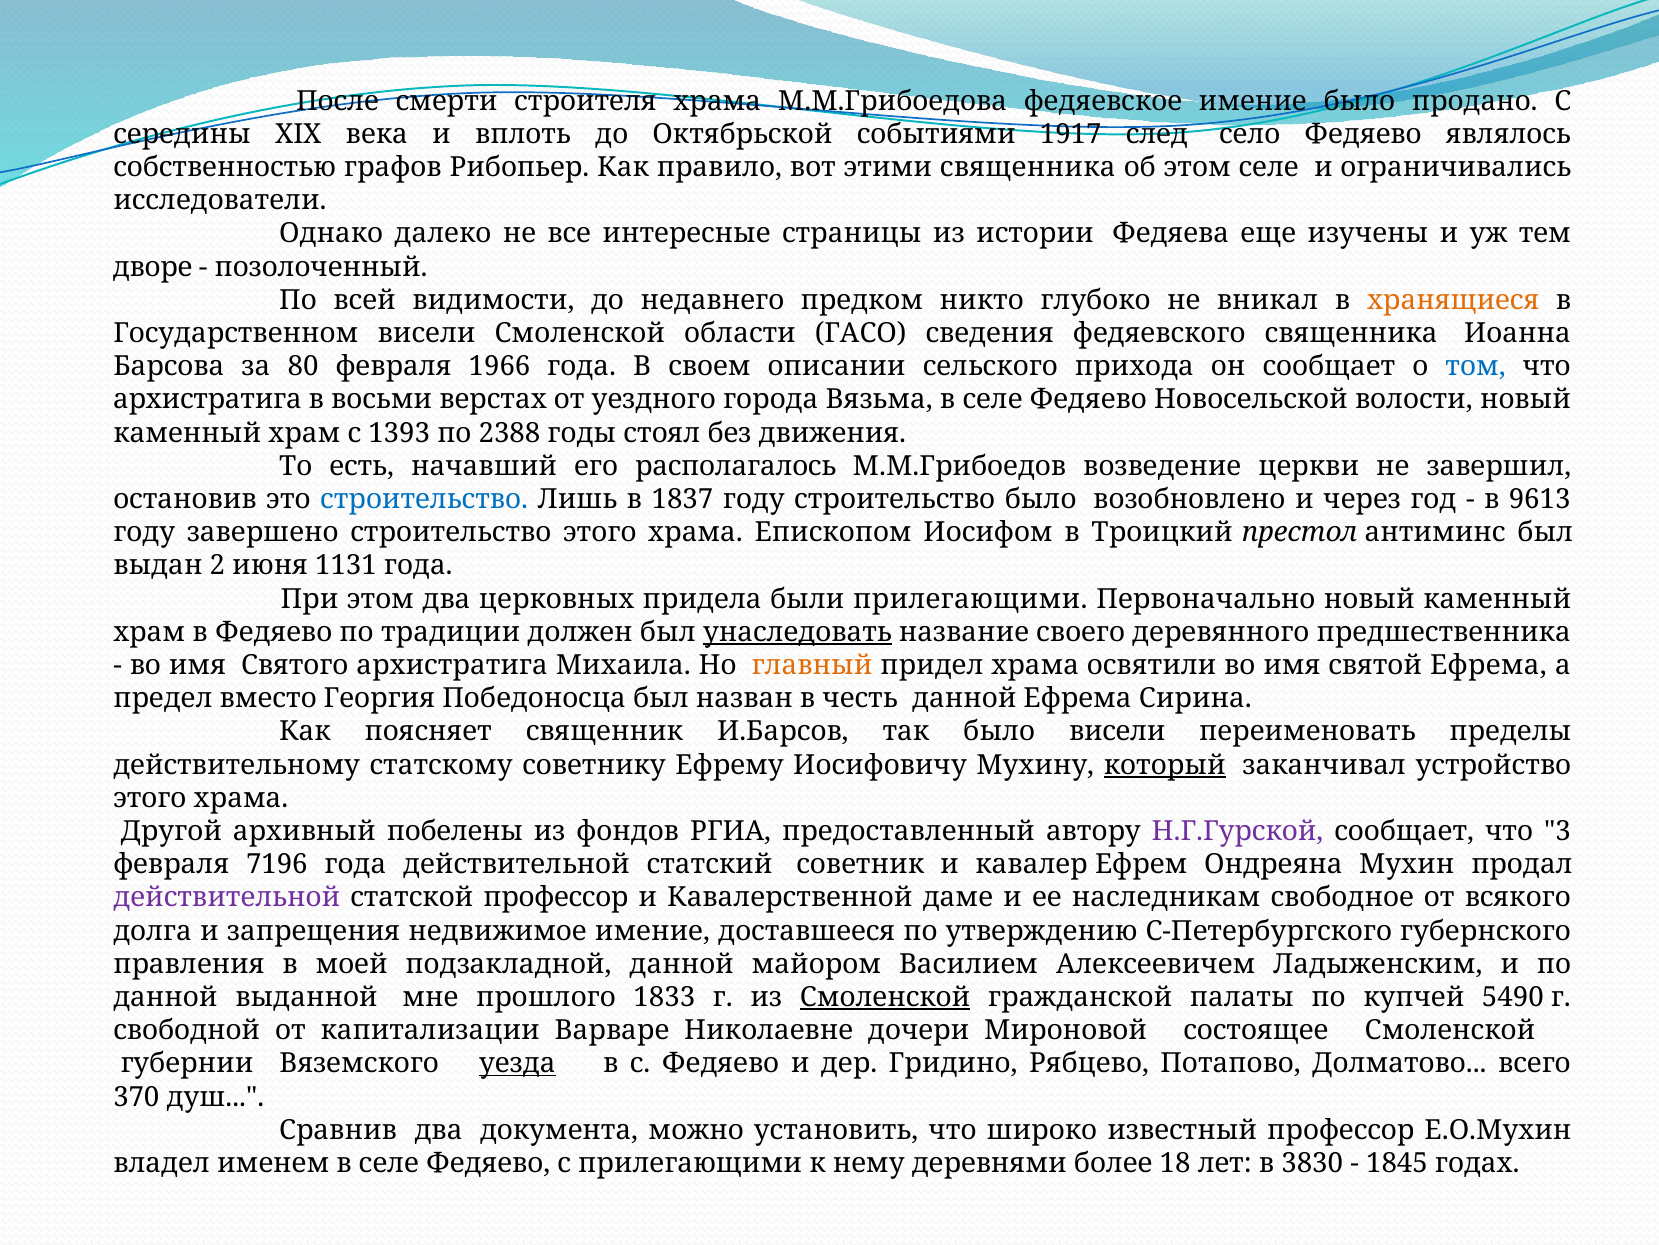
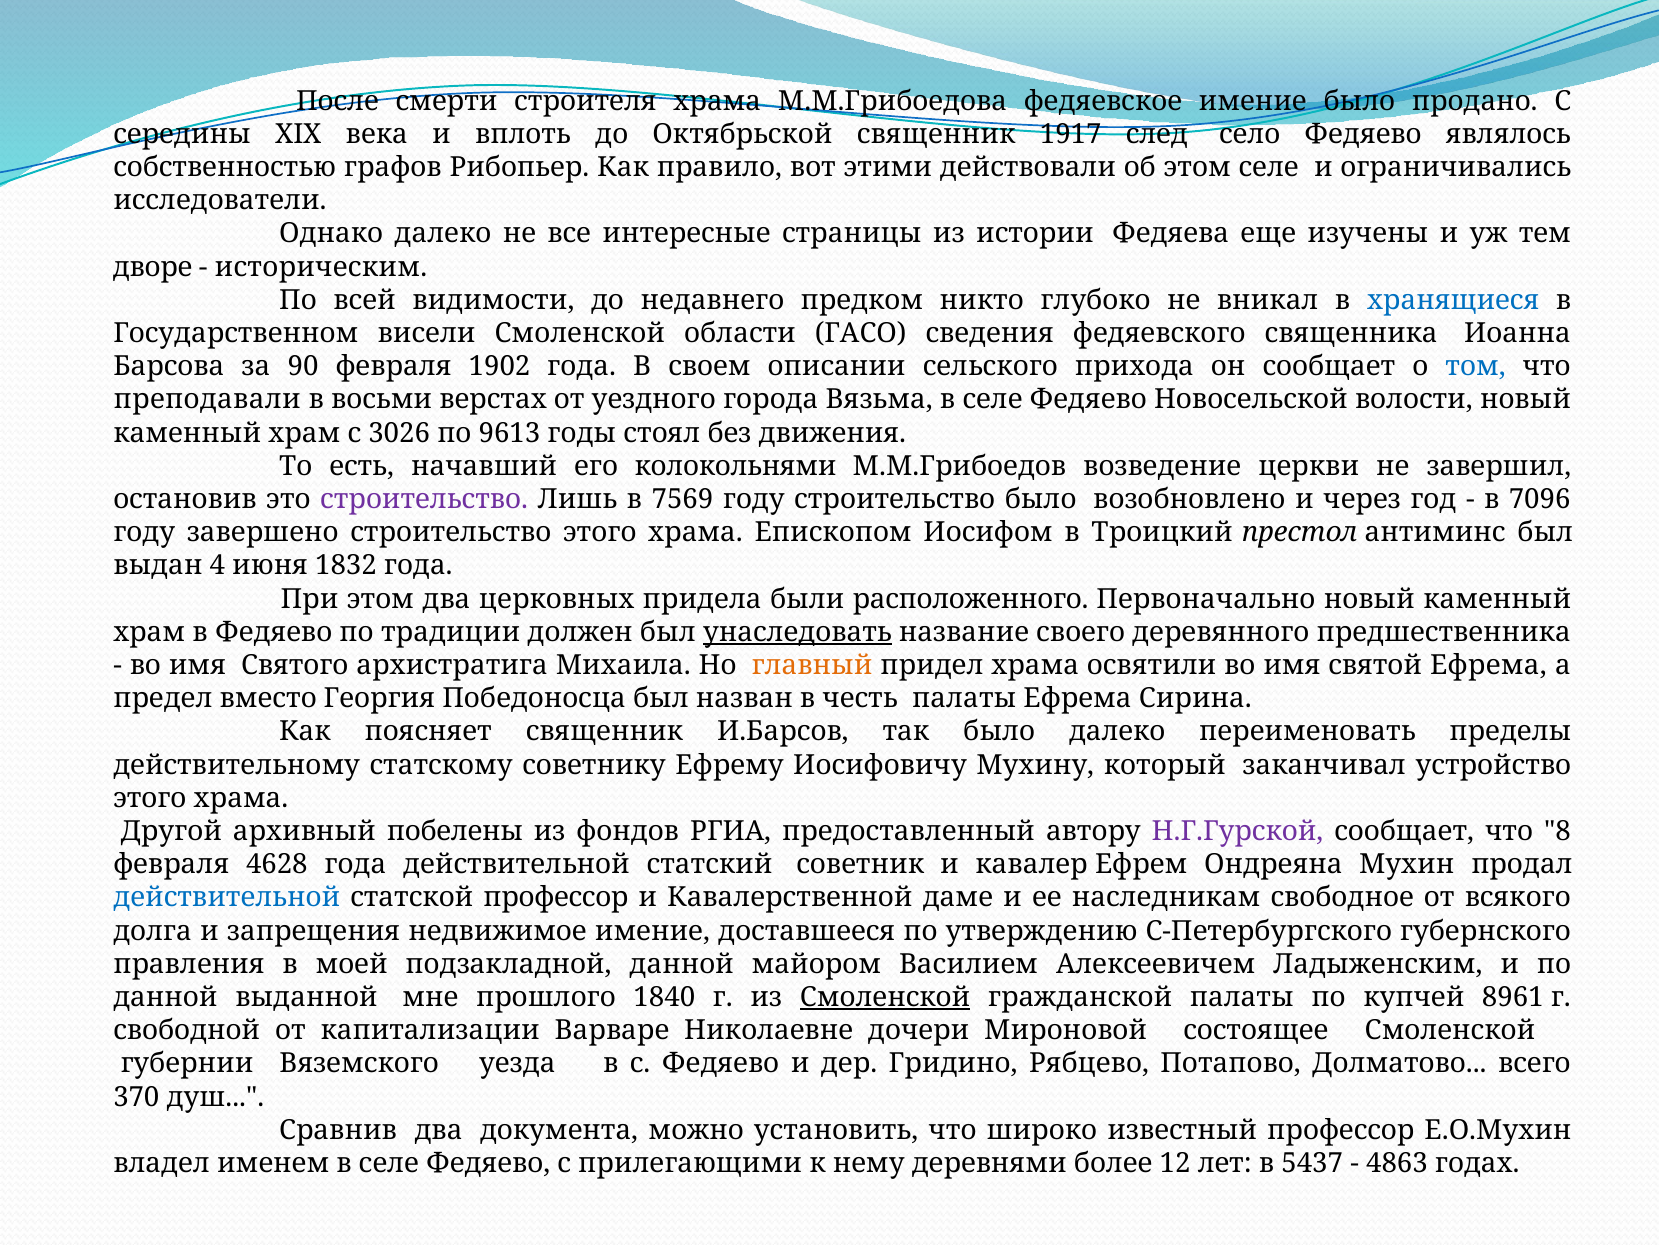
Октябрьской событиями: событиями -> священник (936, 134)
этими священника: священника -> действовали (1028, 167)
позолоченный: позолоченный -> историческим (321, 267)
хранящиеся colour: orange -> blue (1453, 300)
80: 80 -> 90 (303, 366)
1966: 1966 -> 1902 (500, 366)
архистратига: архистратига -> преподавали (207, 399)
1393: 1393 -> 3026 (399, 433)
2388: 2388 -> 9613 (509, 433)
располагалось: располагалось -> колокольнями (736, 466)
строительство colour: blue -> purple (424, 499)
1837: 1837 -> 7569 (683, 499)
9613: 9613 -> 7096 (1540, 499)
2: 2 -> 4 (217, 565)
1131: 1131 -> 1832 (346, 565)
были прилегающими: прилегающими -> расположенного (971, 599)
честь данной: данной -> палаты (964, 698)
было висели: висели -> далеко (1117, 731)
который underline: present -> none (1165, 764)
3: 3 -> 8 (1557, 831)
7196: 7196 -> 4628 (277, 864)
действительной colour: purple -> blue (227, 897)
1833: 1833 -> 1840 (664, 997)
5490: 5490 -> 8961 (1513, 997)
уезда underline: present -> none (517, 1063)
18: 18 -> 12 (1175, 1163)
3830: 3830 -> 5437 (1312, 1163)
1845: 1845 -> 4863 (1397, 1163)
